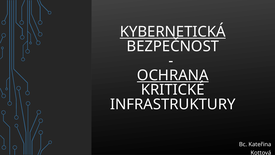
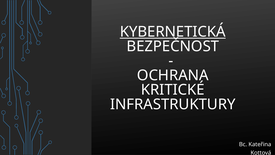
OCHRANA underline: present -> none (173, 75)
